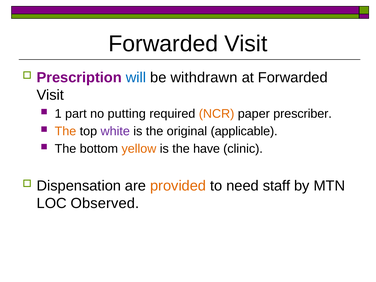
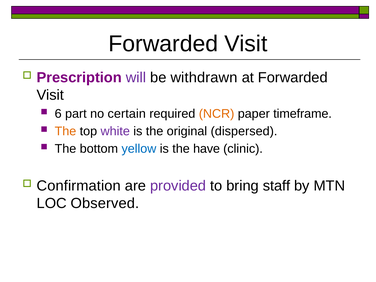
will colour: blue -> purple (136, 77)
1: 1 -> 6 (58, 114)
putting: putting -> certain (127, 114)
prescriber: prescriber -> timeframe (303, 114)
applicable: applicable -> dispersed (244, 131)
yellow colour: orange -> blue (139, 149)
Dispensation: Dispensation -> Confirmation (79, 186)
provided colour: orange -> purple (178, 186)
need: need -> bring (243, 186)
